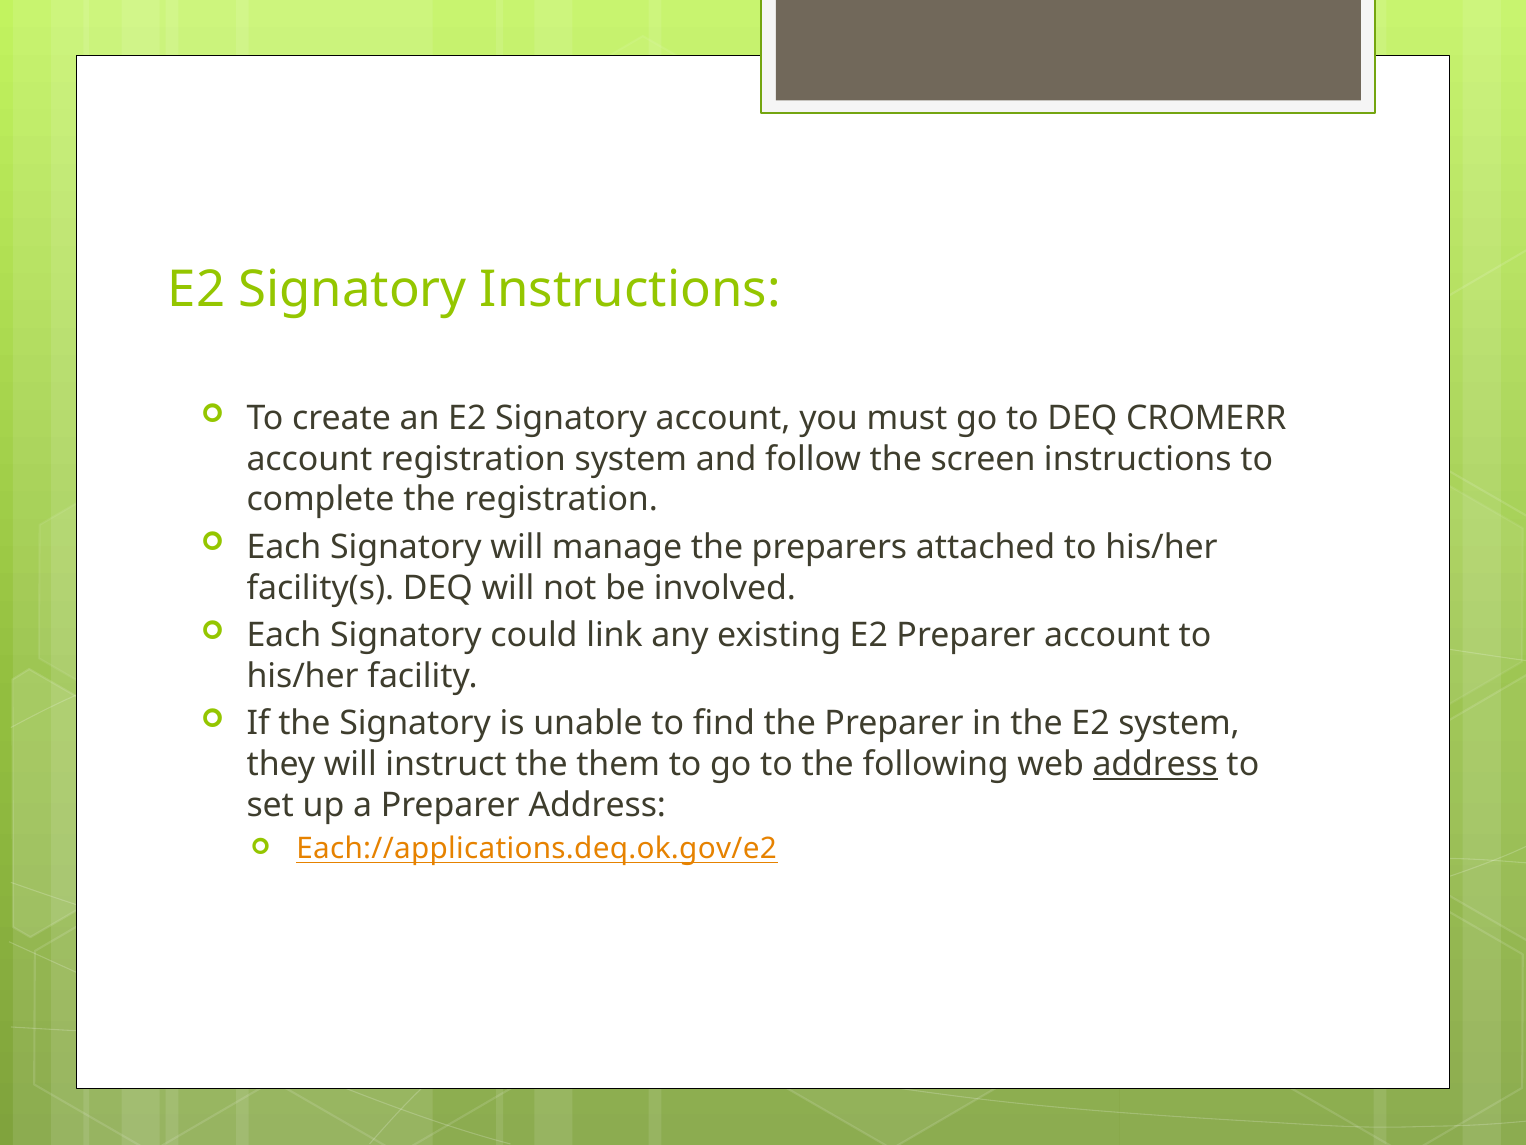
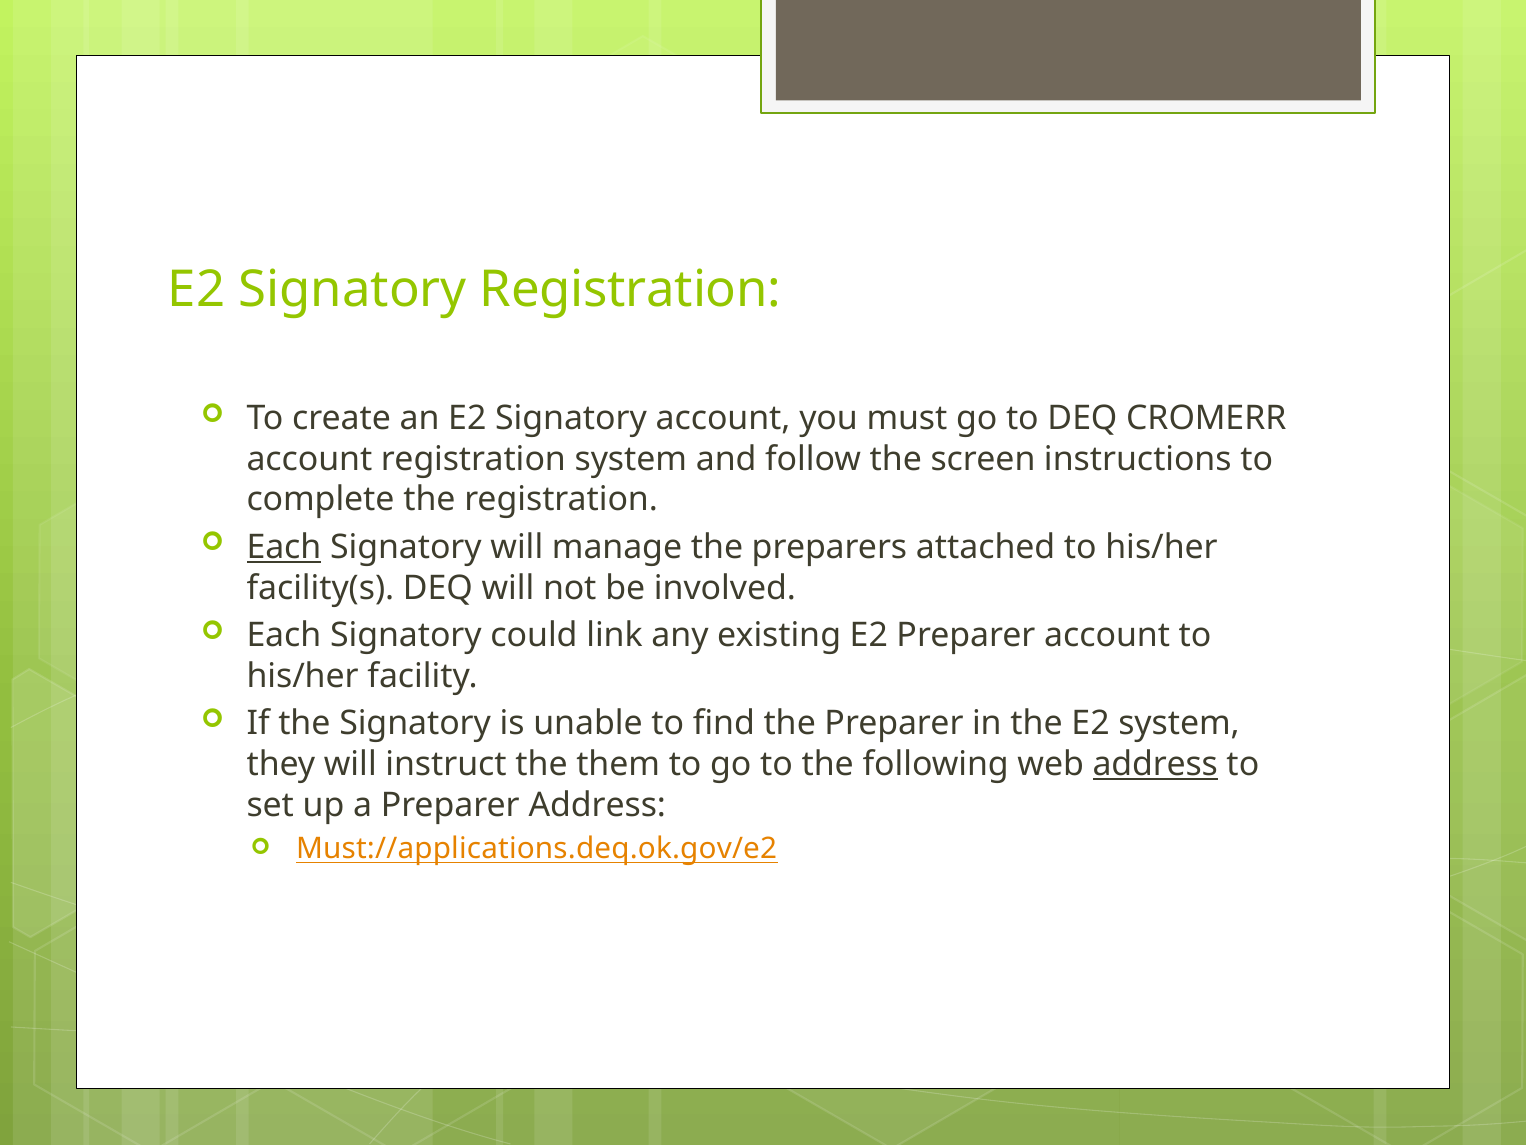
Signatory Instructions: Instructions -> Registration (631, 290)
Each underline: none -> present (284, 547)
Each://applications.deq.ok.gov/e2: Each://applications.deq.ok.gov/e2 -> Must://applications.deq.ok.gov/e2 (537, 848)
